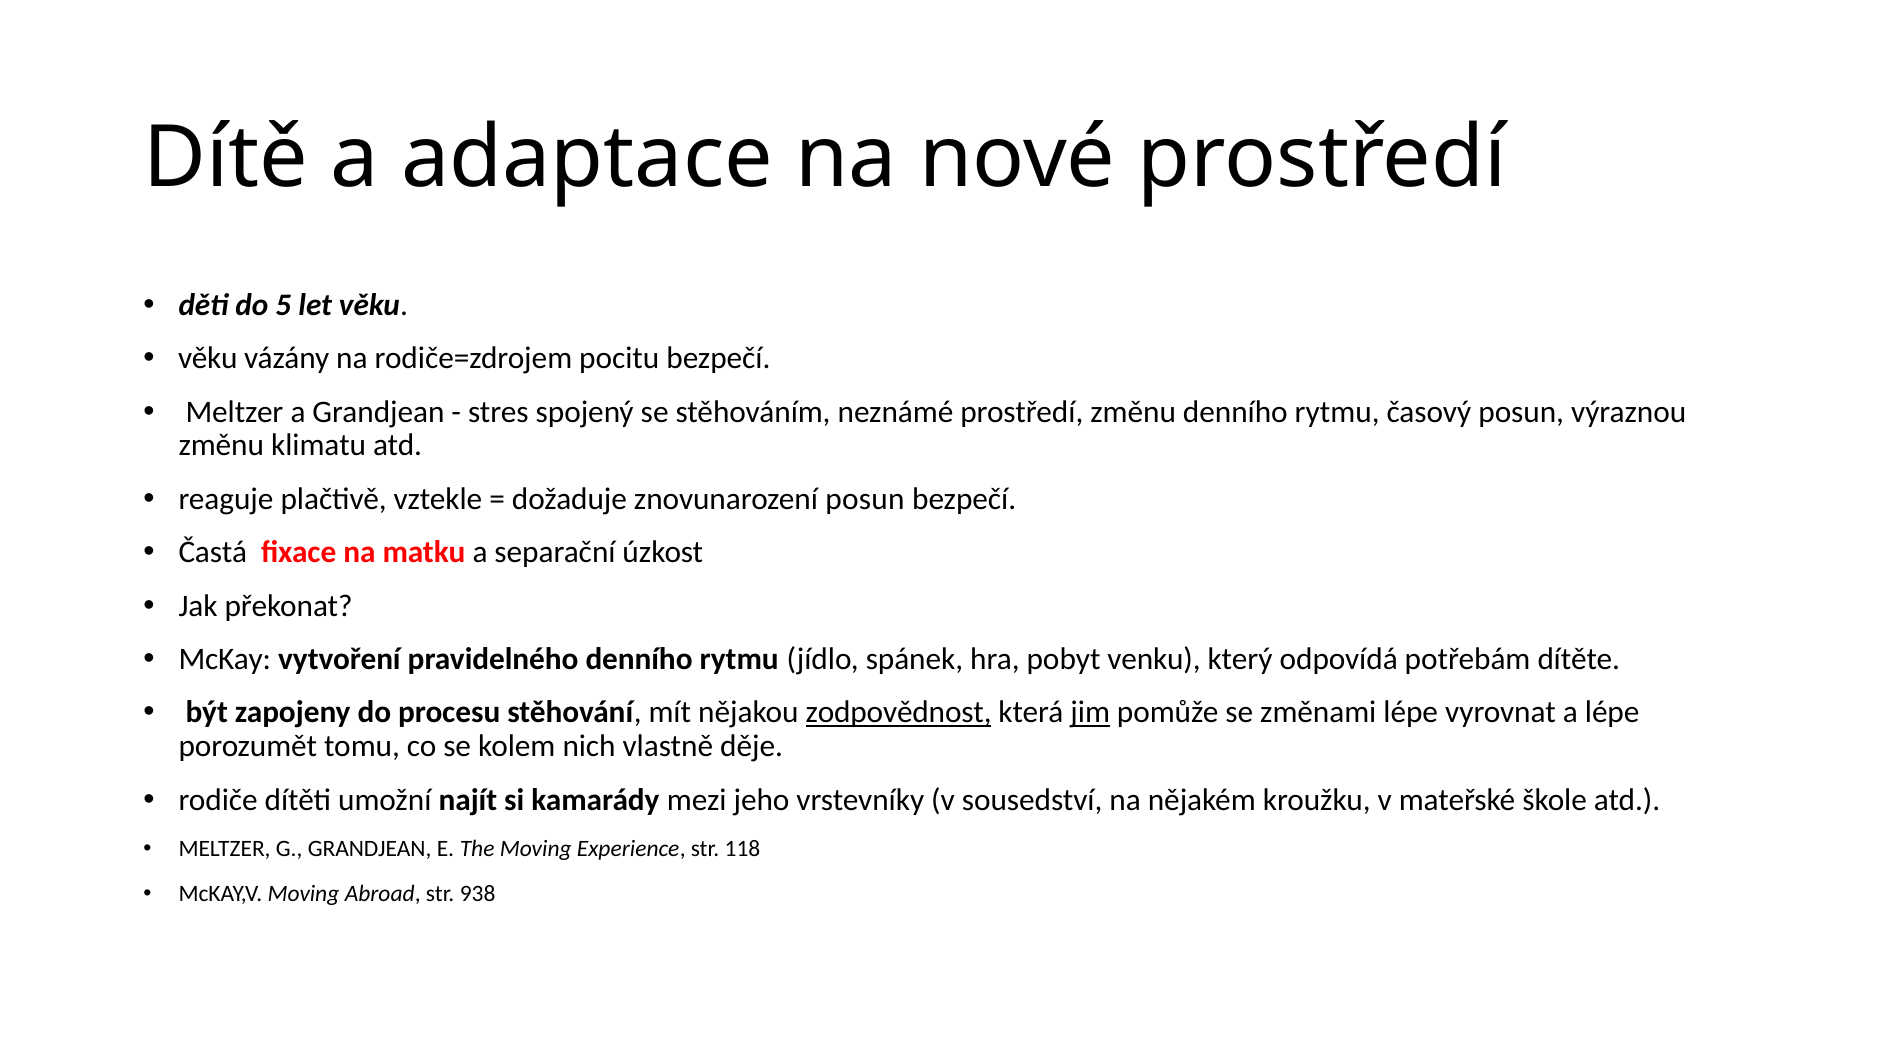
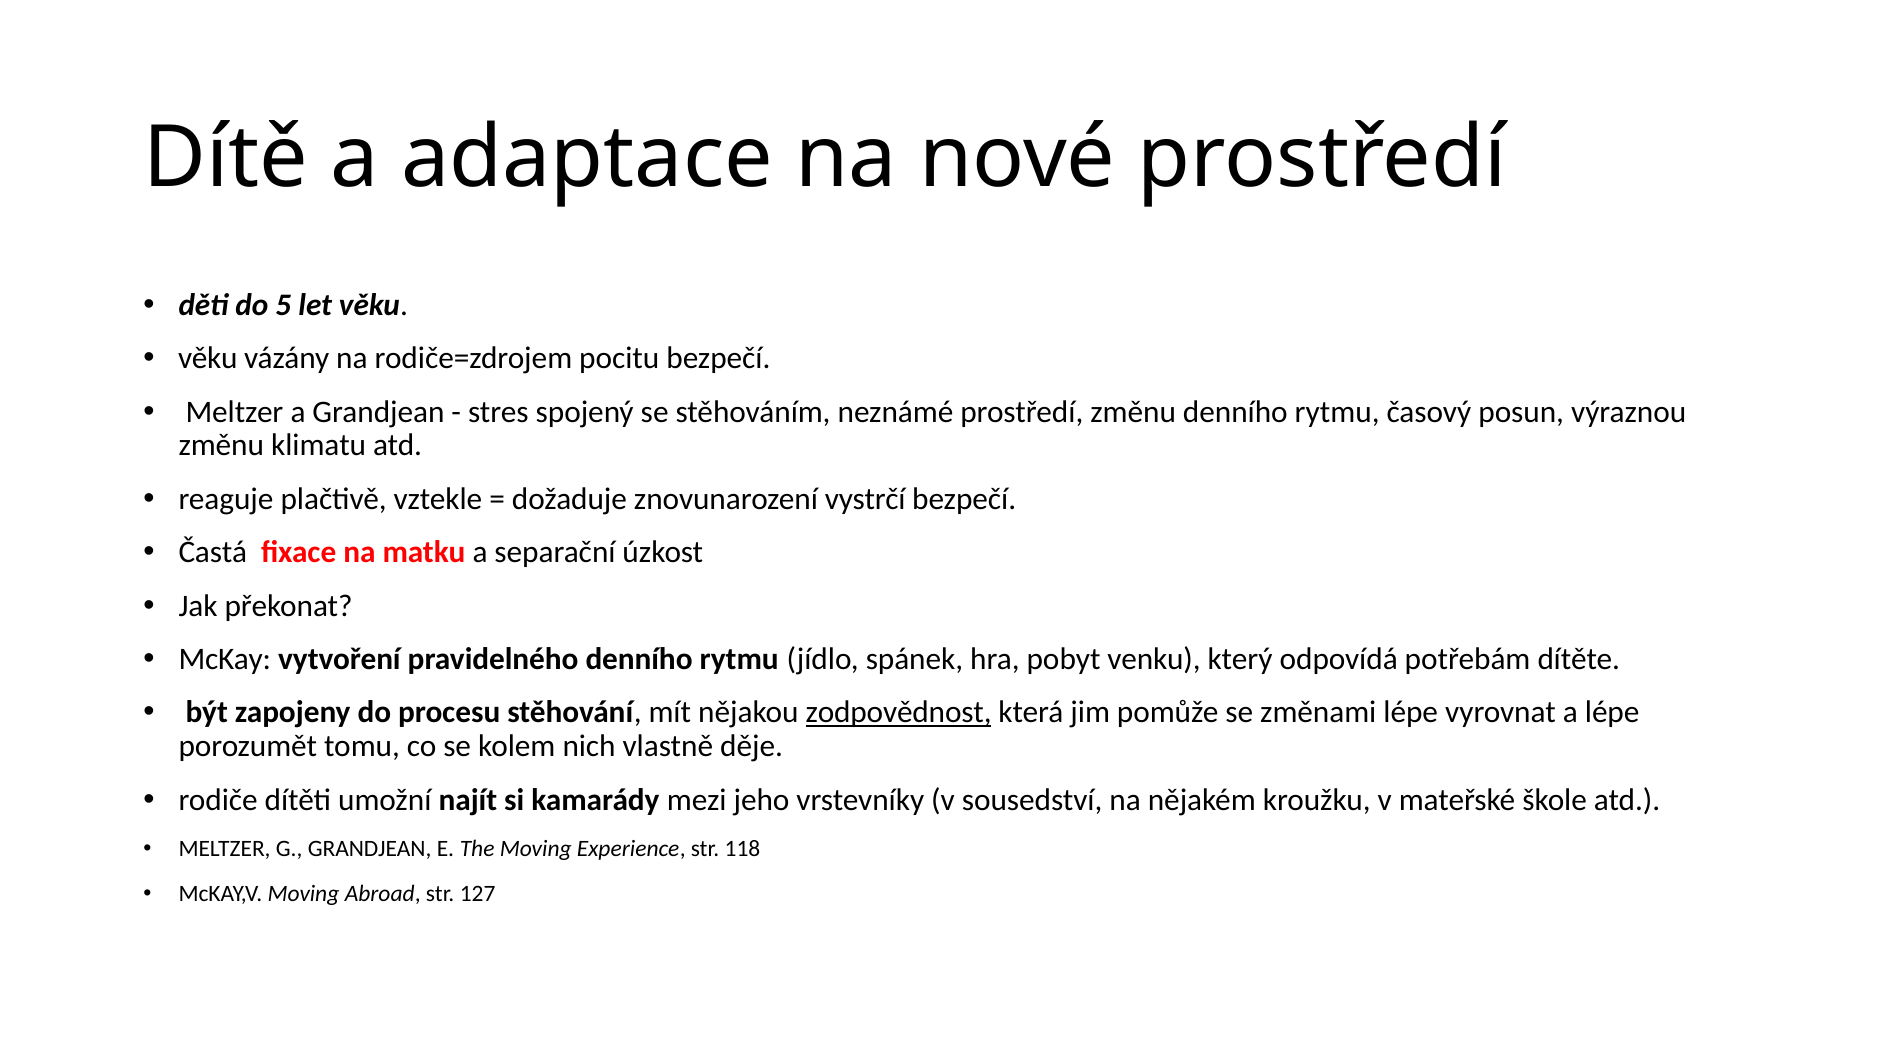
znovunarození posun: posun -> vystrčí (865, 499)
jim underline: present -> none (1090, 713)
938: 938 -> 127 (478, 894)
